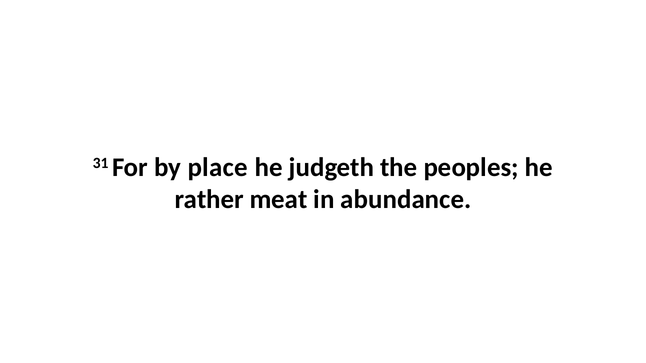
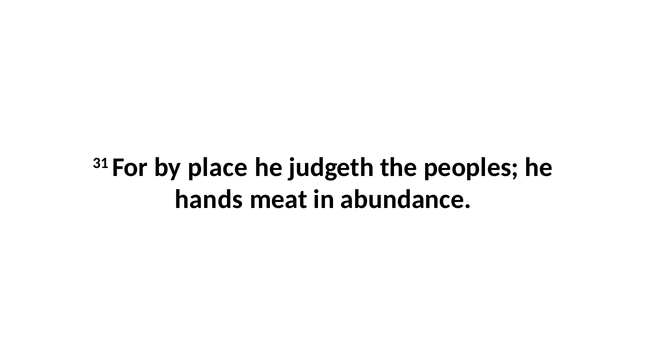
rather: rather -> hands (209, 200)
